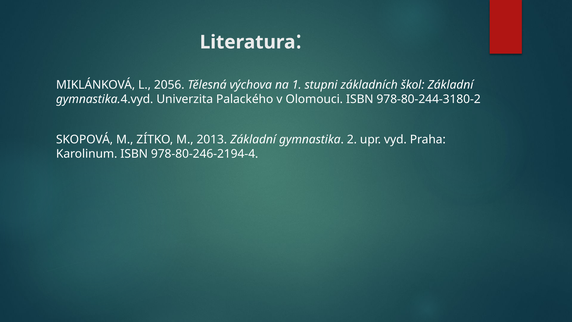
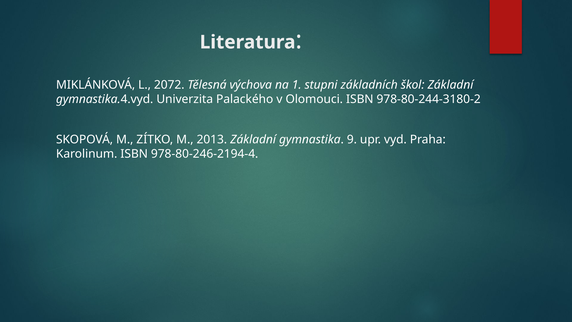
2056: 2056 -> 2072 (169, 85)
2: 2 -> 9 (352, 140)
